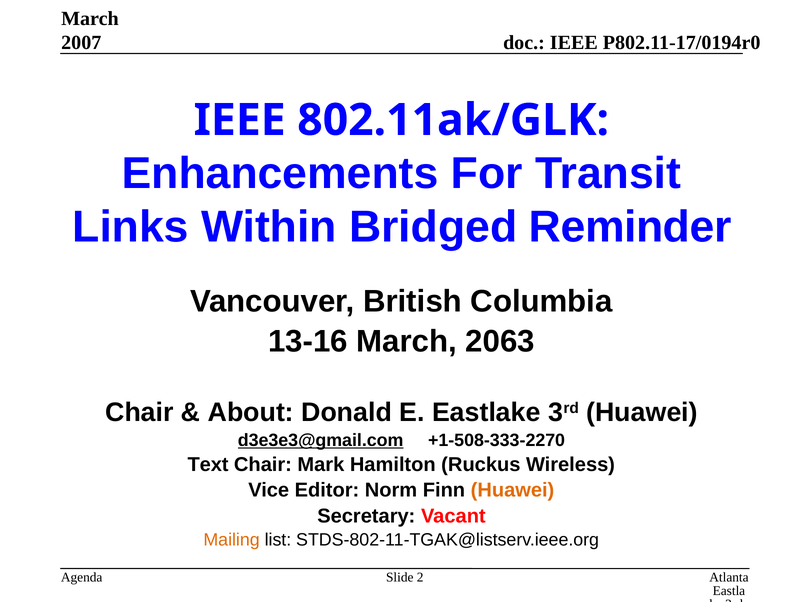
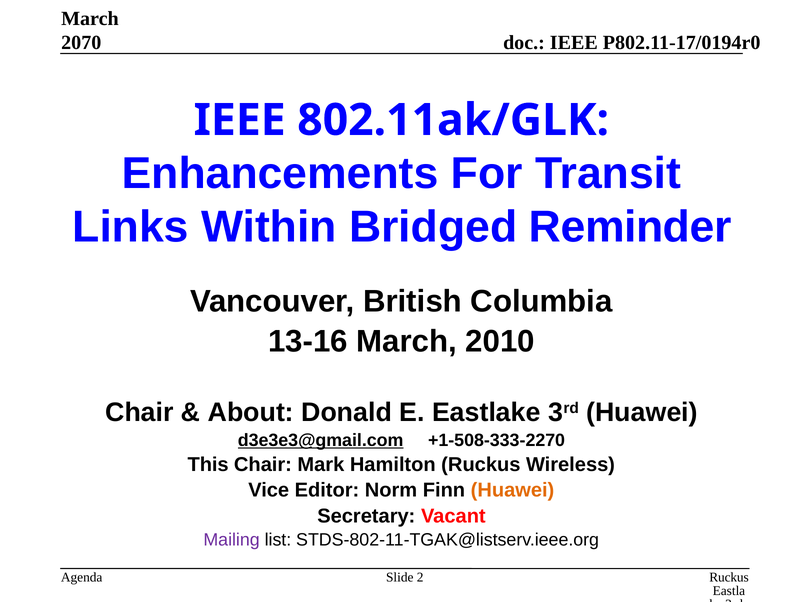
2007: 2007 -> 2070 (81, 43)
2063: 2063 -> 2010 (500, 342)
Text: Text -> This (208, 465)
Mailing colour: orange -> purple (232, 540)
Atlanta: Atlanta -> Ruckus (729, 578)
